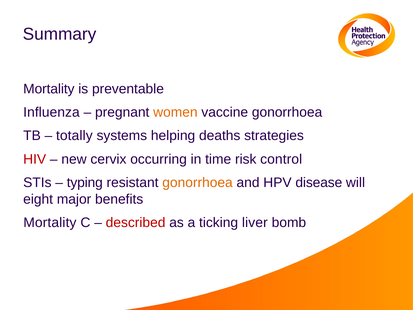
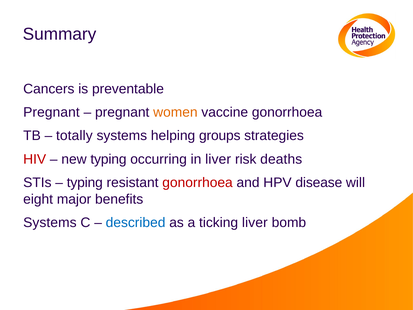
Mortality: Mortality -> Cancers (49, 89)
Influenza: Influenza -> Pregnant (51, 112)
deaths: deaths -> groups (220, 136)
new cervix: cervix -> typing (109, 159)
in time: time -> liver (218, 159)
control: control -> deaths (281, 159)
gonorrhoea colour: orange -> red (198, 182)
Mortality: Mortality -> Systems (50, 222)
described colour: red -> blue (136, 222)
